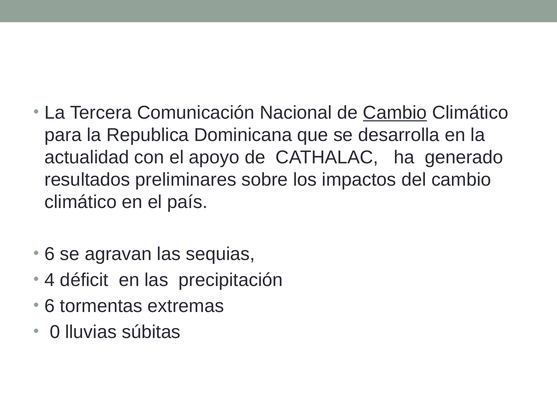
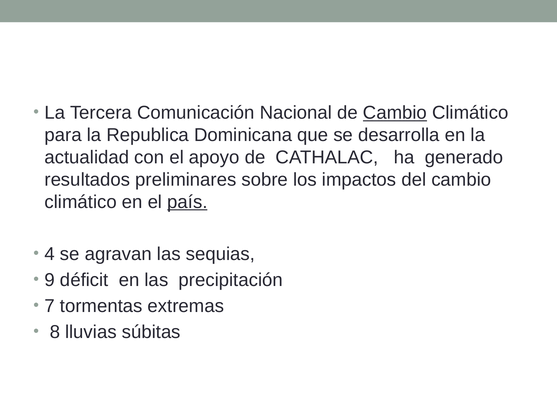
país underline: none -> present (187, 202)
6: 6 -> 4 (50, 254)
4: 4 -> 9 (50, 280)
6: 6 -> 7 (50, 306)
0: 0 -> 8 (55, 332)
